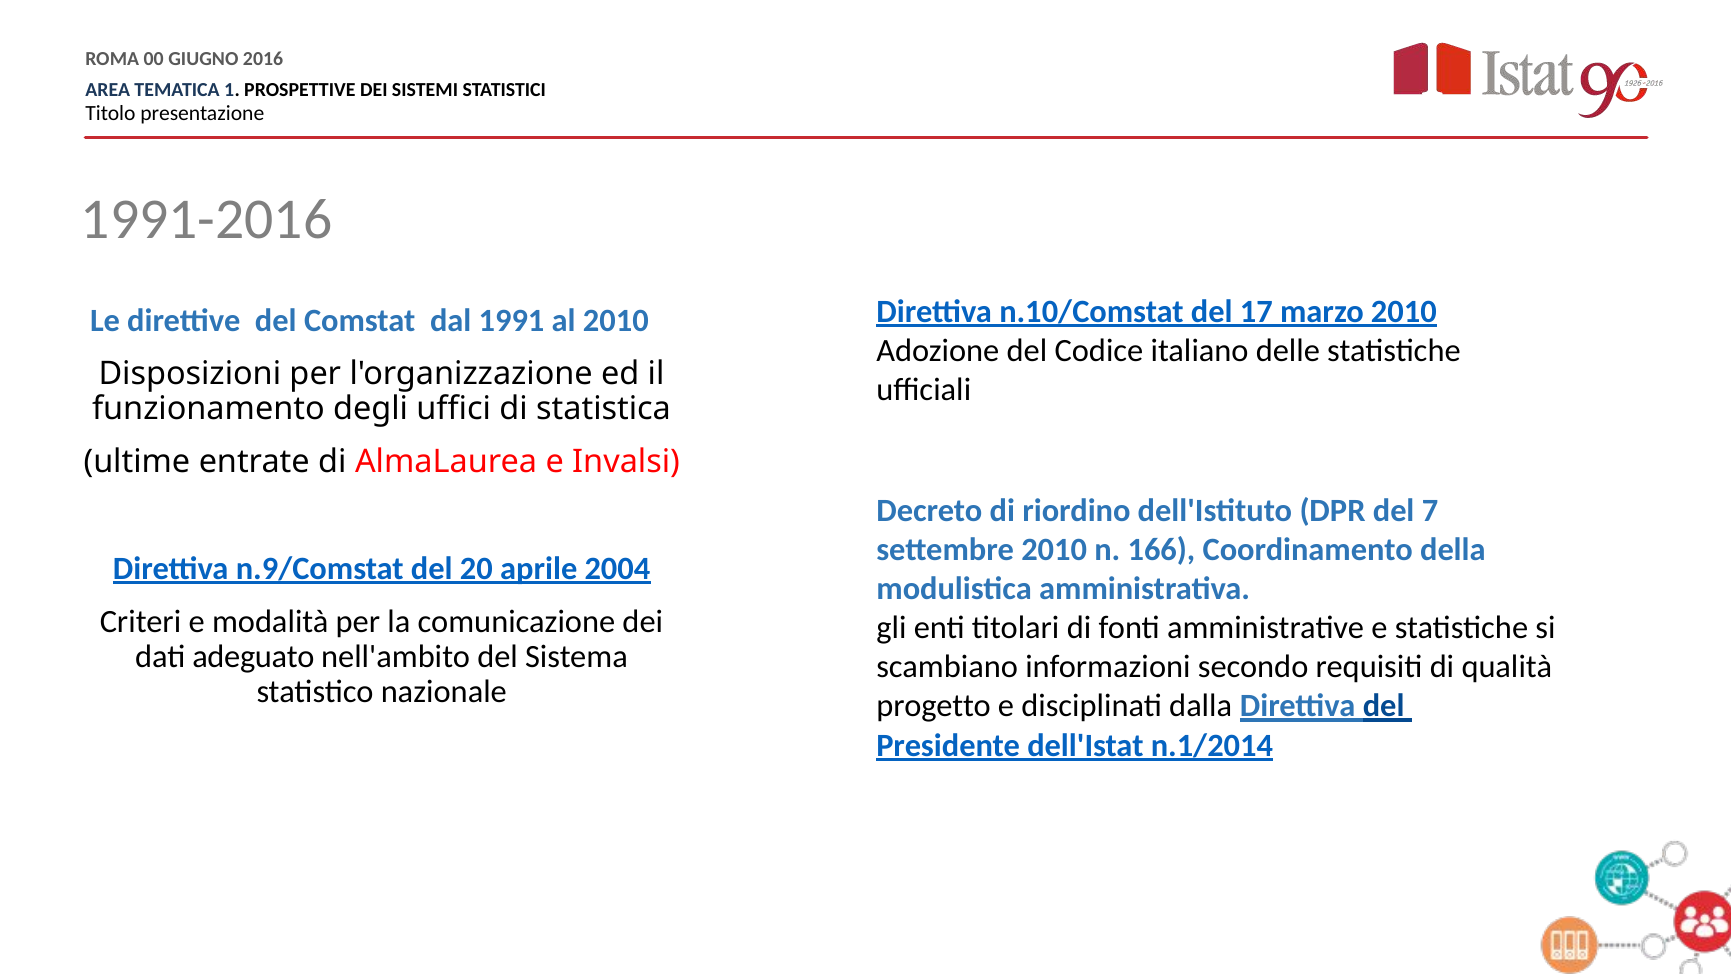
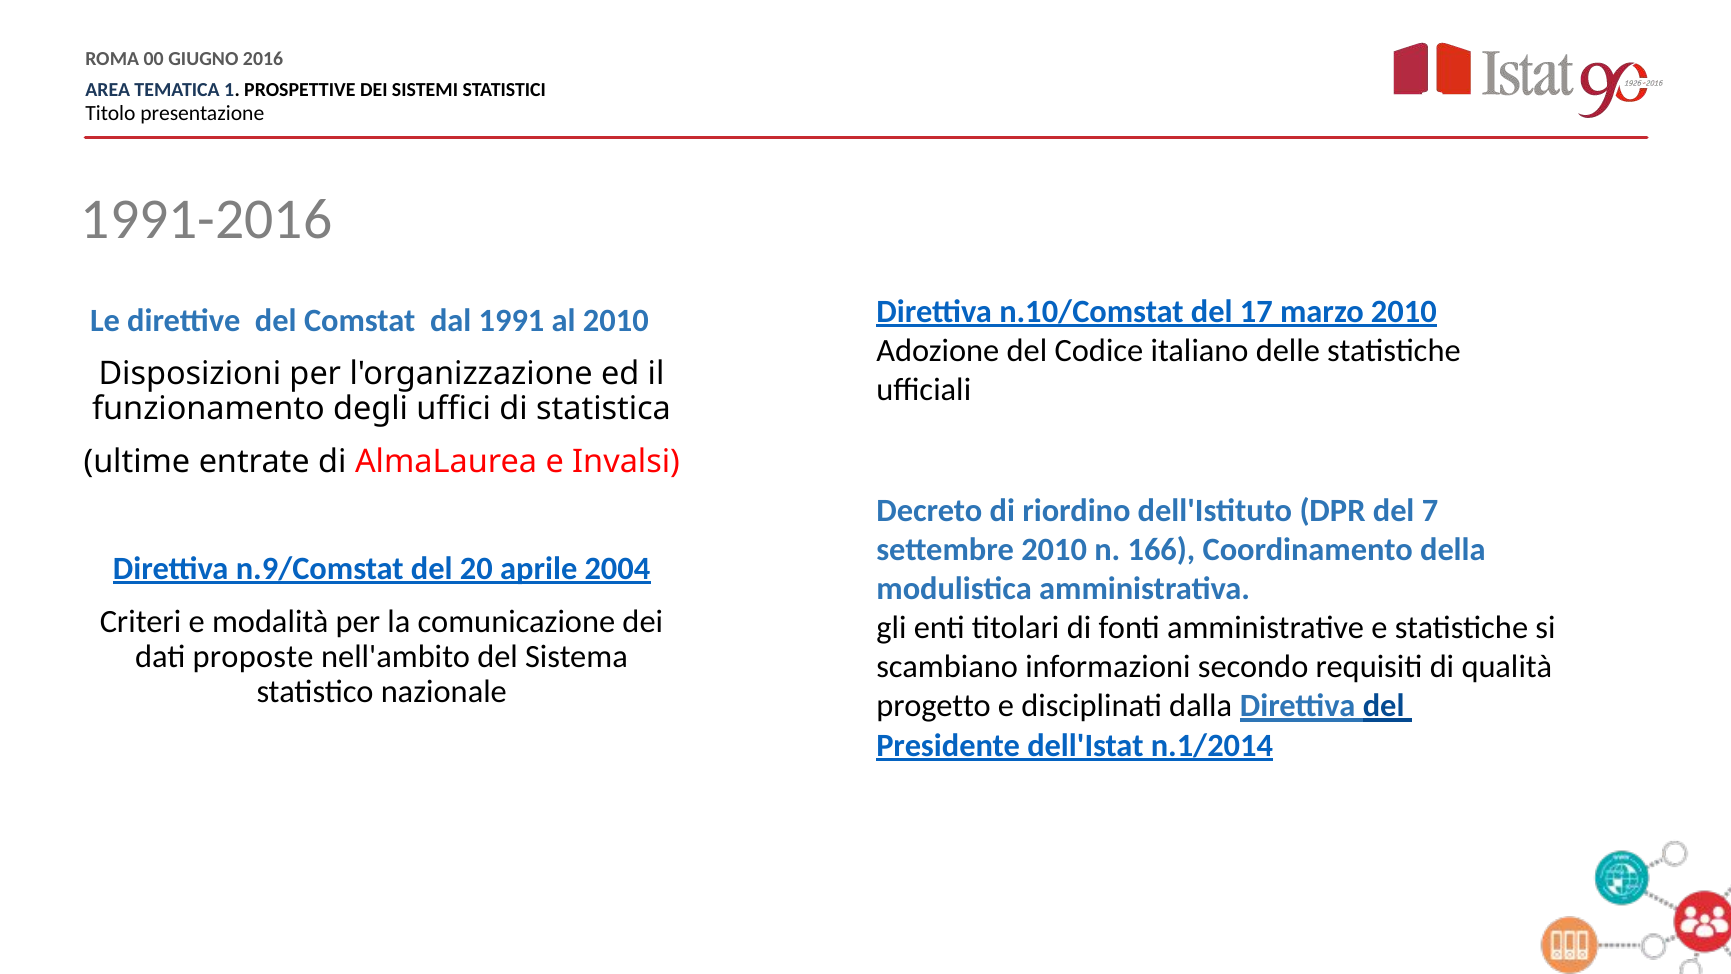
adeguato: adeguato -> proposte (253, 656)
